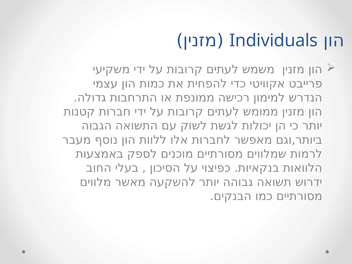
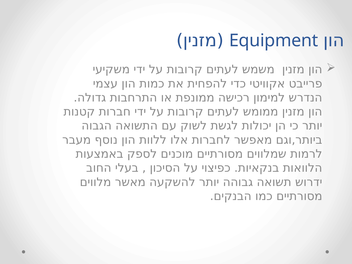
Individuals: Individuals -> Equipment (274, 41)
